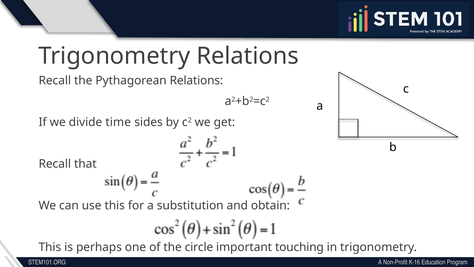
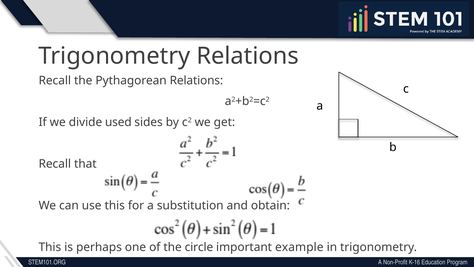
time: time -> used (118, 122)
touching: touching -> example (299, 247)
